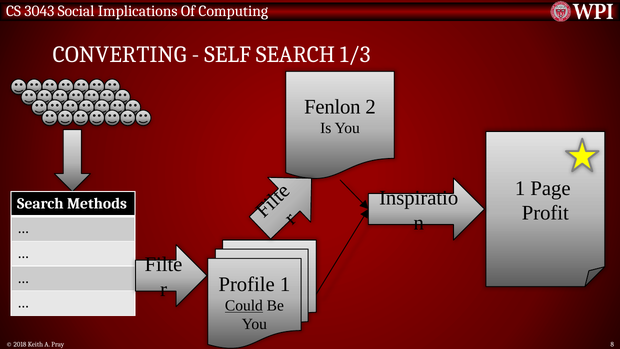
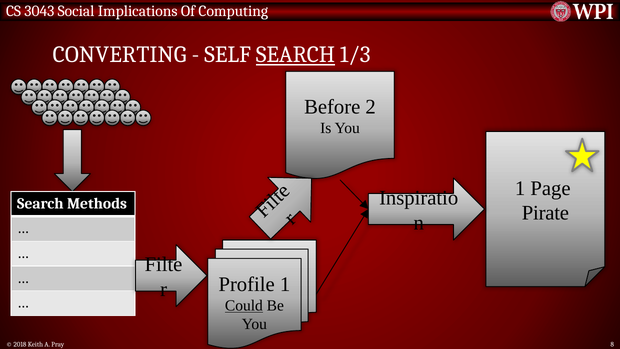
SEARCH underline: none -> present (295, 55)
Fenlon: Fenlon -> Before (332, 107)
Profit: Profit -> Pirate (545, 213)
